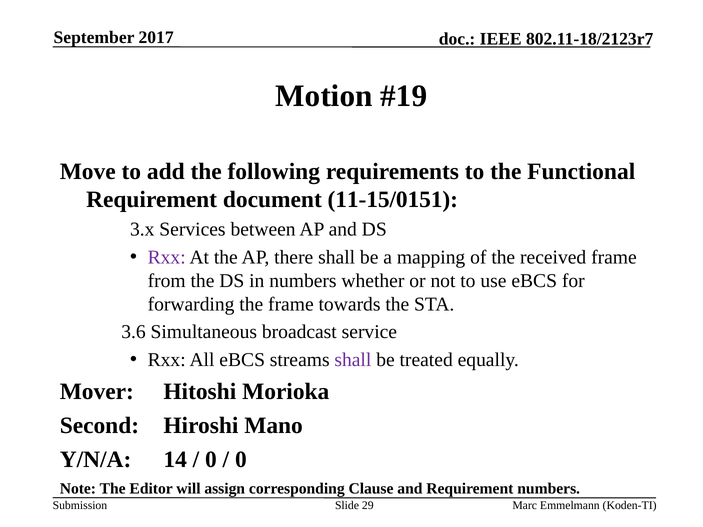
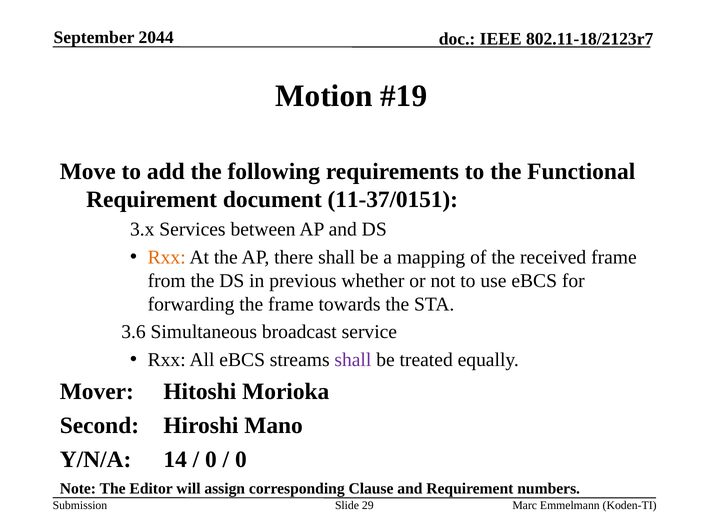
2017: 2017 -> 2044 (156, 37)
11-15/0151: 11-15/0151 -> 11-37/0151 (393, 200)
Rxx colour: purple -> orange (167, 257)
in numbers: numbers -> previous (303, 281)
